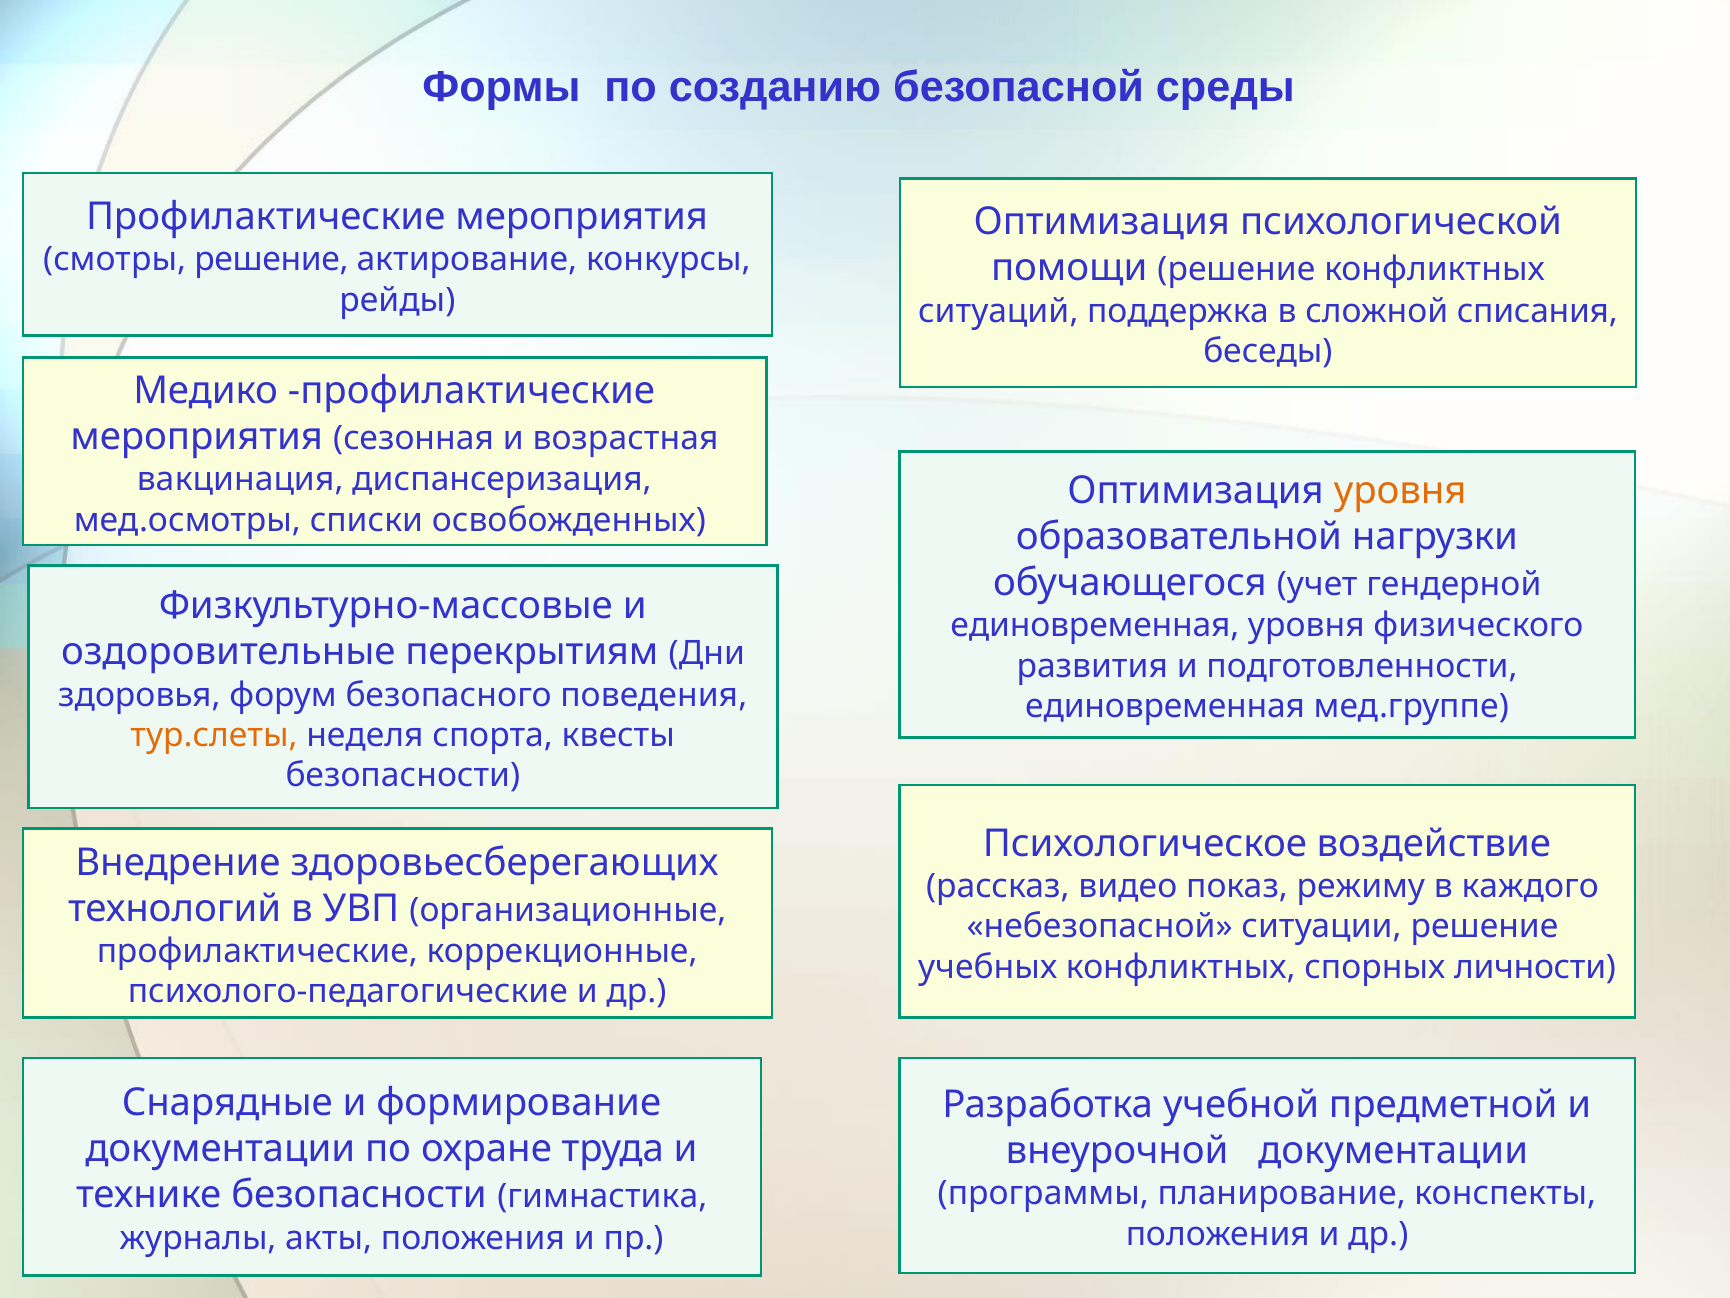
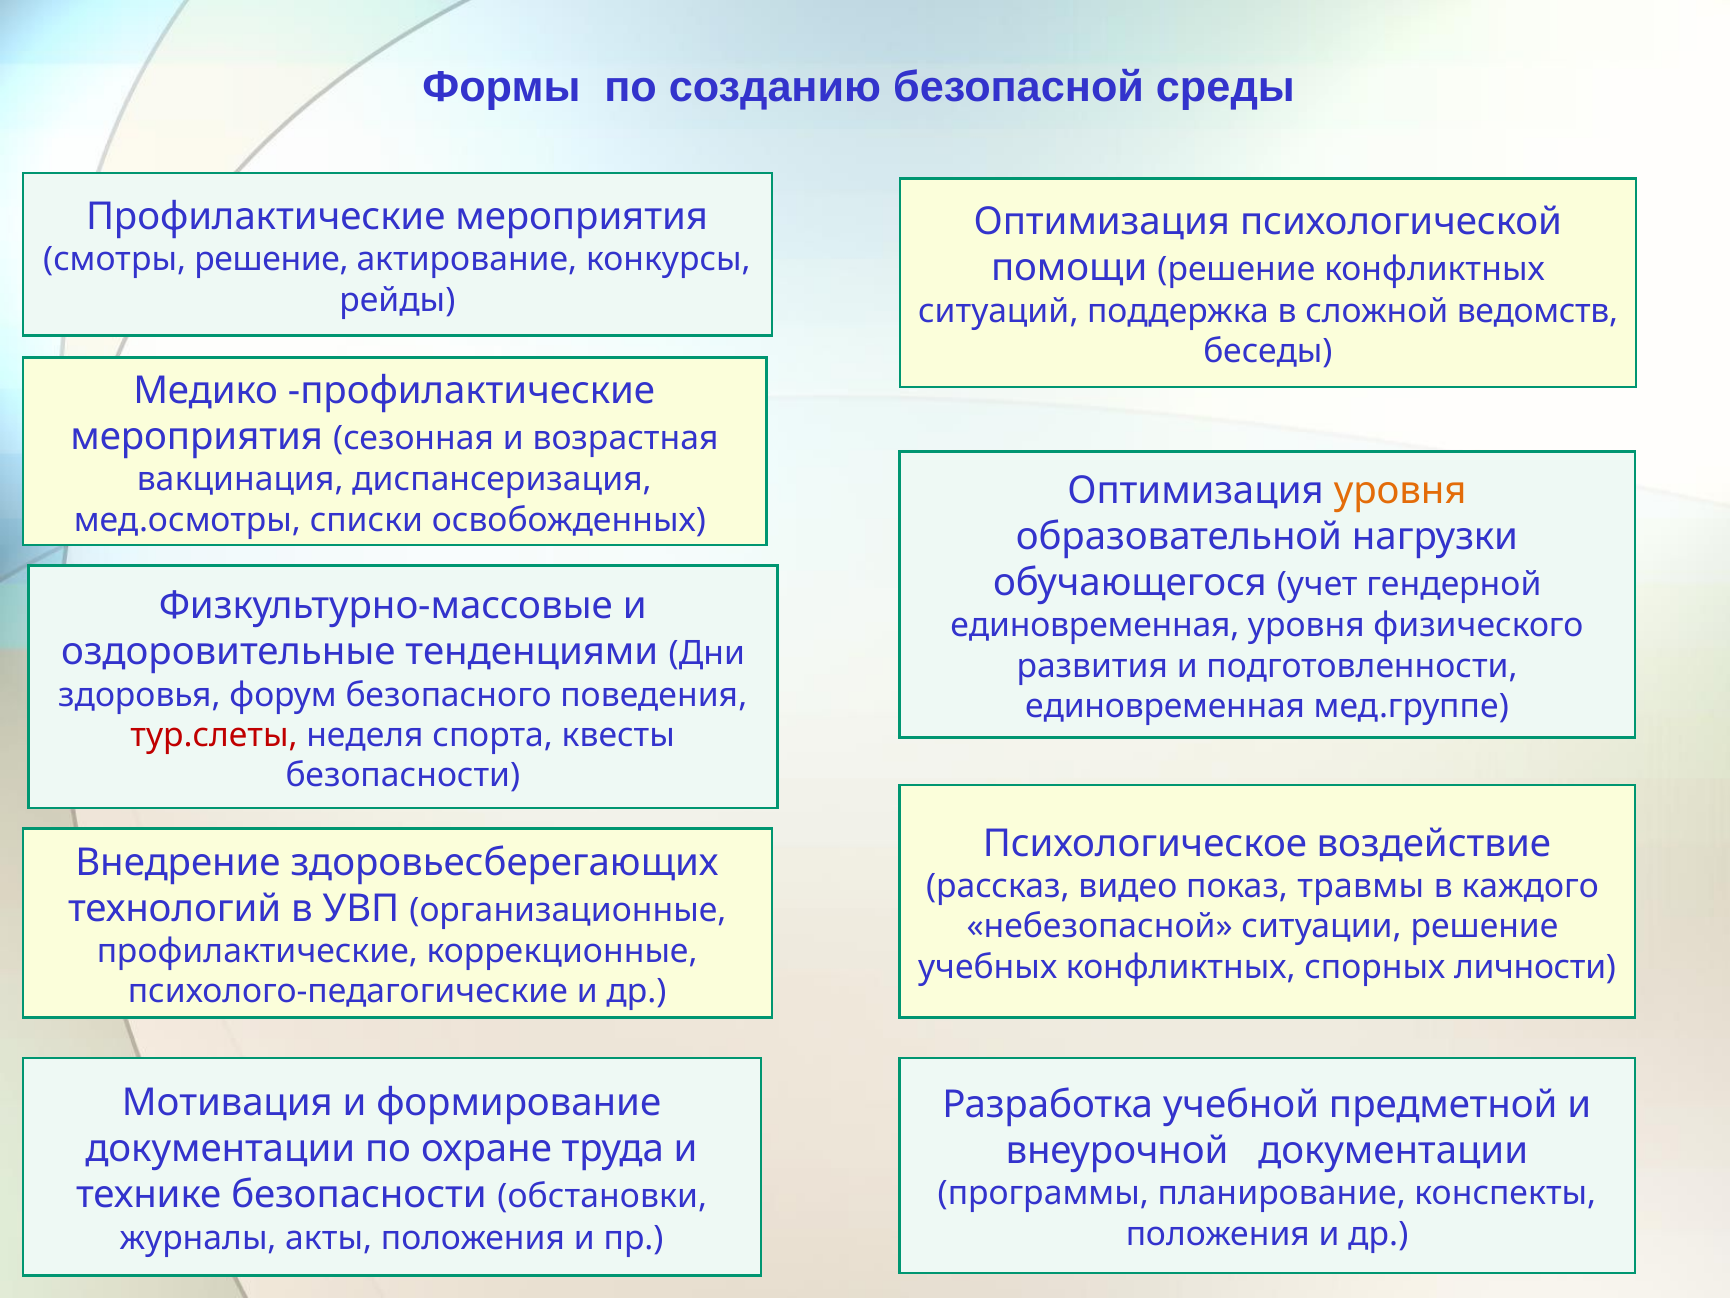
списания: списания -> ведомств (1537, 311)
перекрытиям: перекрытиям -> тенденциями (532, 652)
тур.слеты colour: orange -> red (214, 735)
режиму: режиму -> травмы (1361, 886)
Снарядные: Снарядные -> Мотивация (227, 1103)
гимнастика: гимнастика -> обстановки (602, 1196)
